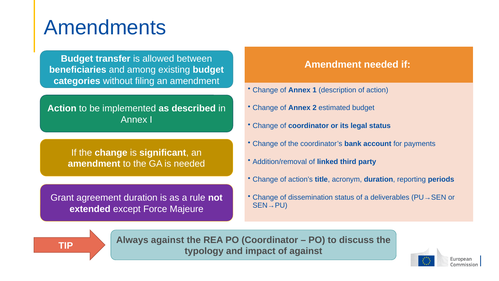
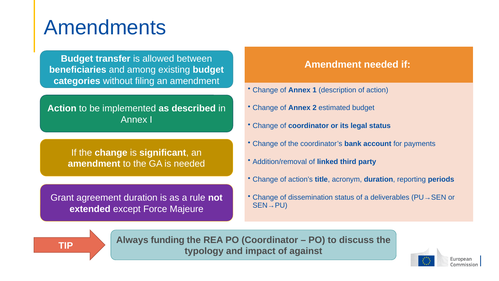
Always against: against -> funding (168, 240)
